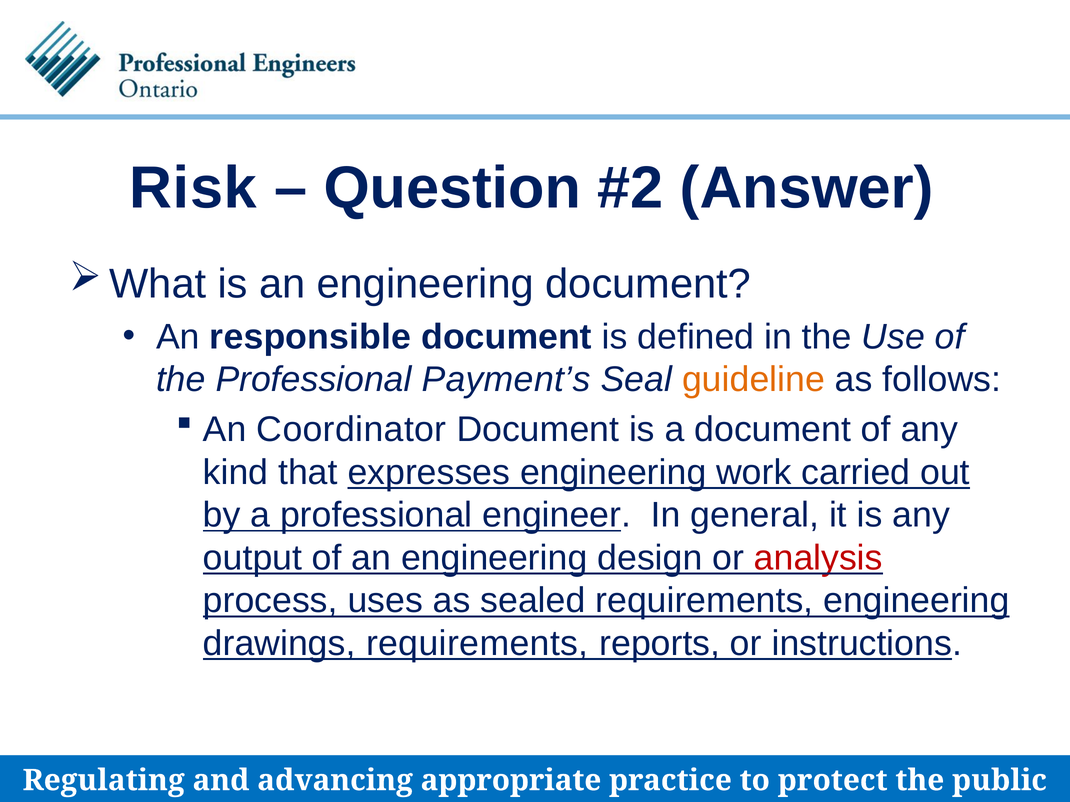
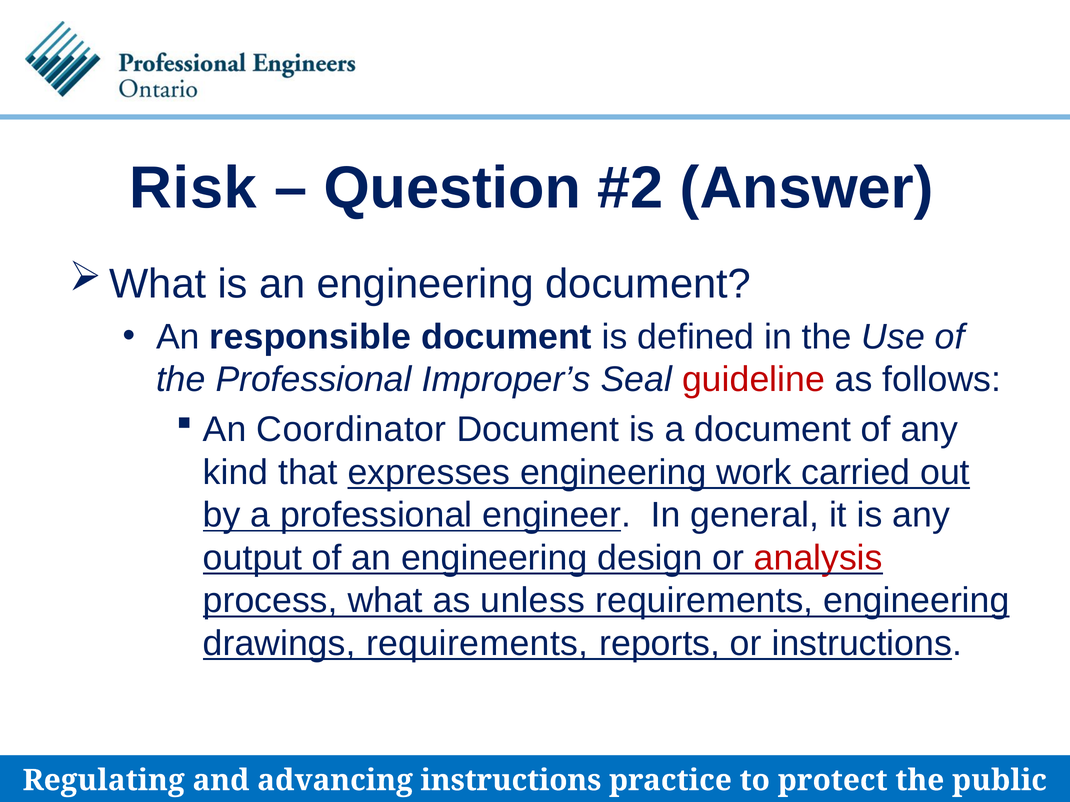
Payment’s: Payment’s -> Improper’s (506, 380)
guideline colour: orange -> red (753, 380)
uses: uses -> what (385, 601)
sealed: sealed -> unless (533, 601)
appropriate: appropriate -> instructions (511, 781)
